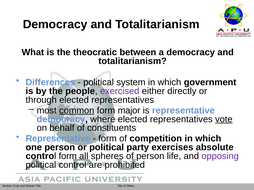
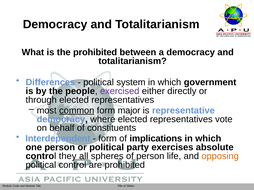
the theocratic: theocratic -> prohibited (95, 52)
vote underline: present -> none (224, 120)
Representative: Representative -> Interdependent (58, 139)
competition: competition -> implications (156, 139)
control form: form -> they (68, 157)
opposing colour: purple -> orange (220, 157)
